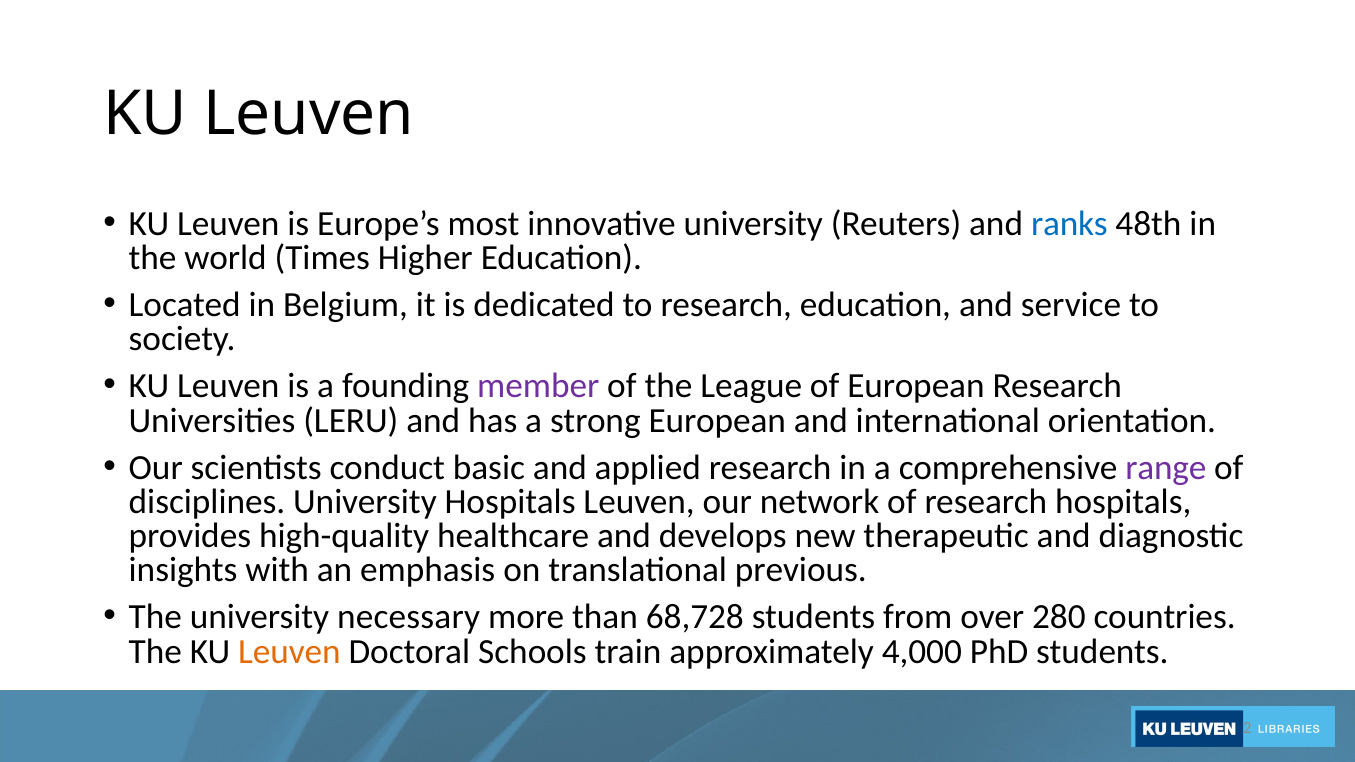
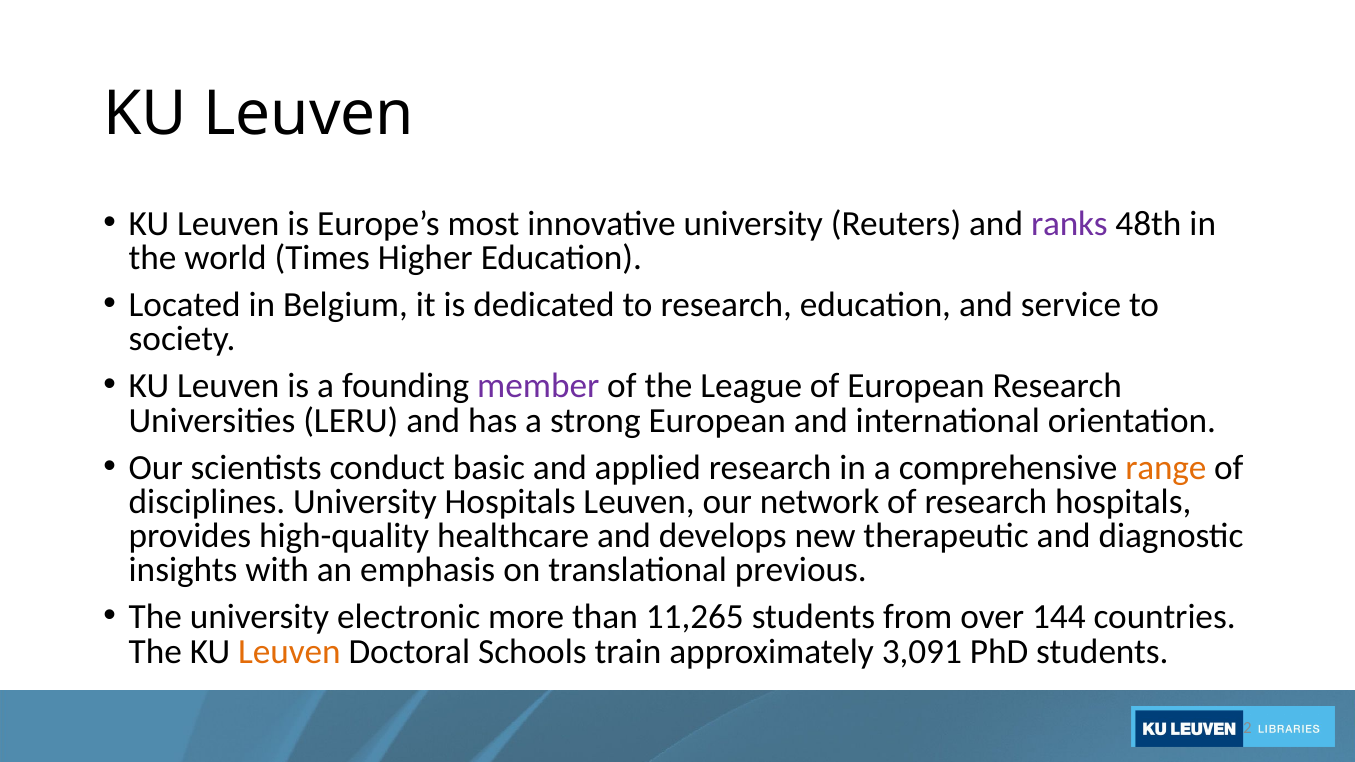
ranks colour: blue -> purple (1069, 224)
range colour: purple -> orange (1166, 468)
necessary: necessary -> electronic (409, 617)
68,728: 68,728 -> 11,265 (695, 617)
280: 280 -> 144 (1059, 617)
4,000: 4,000 -> 3,091 (922, 652)
